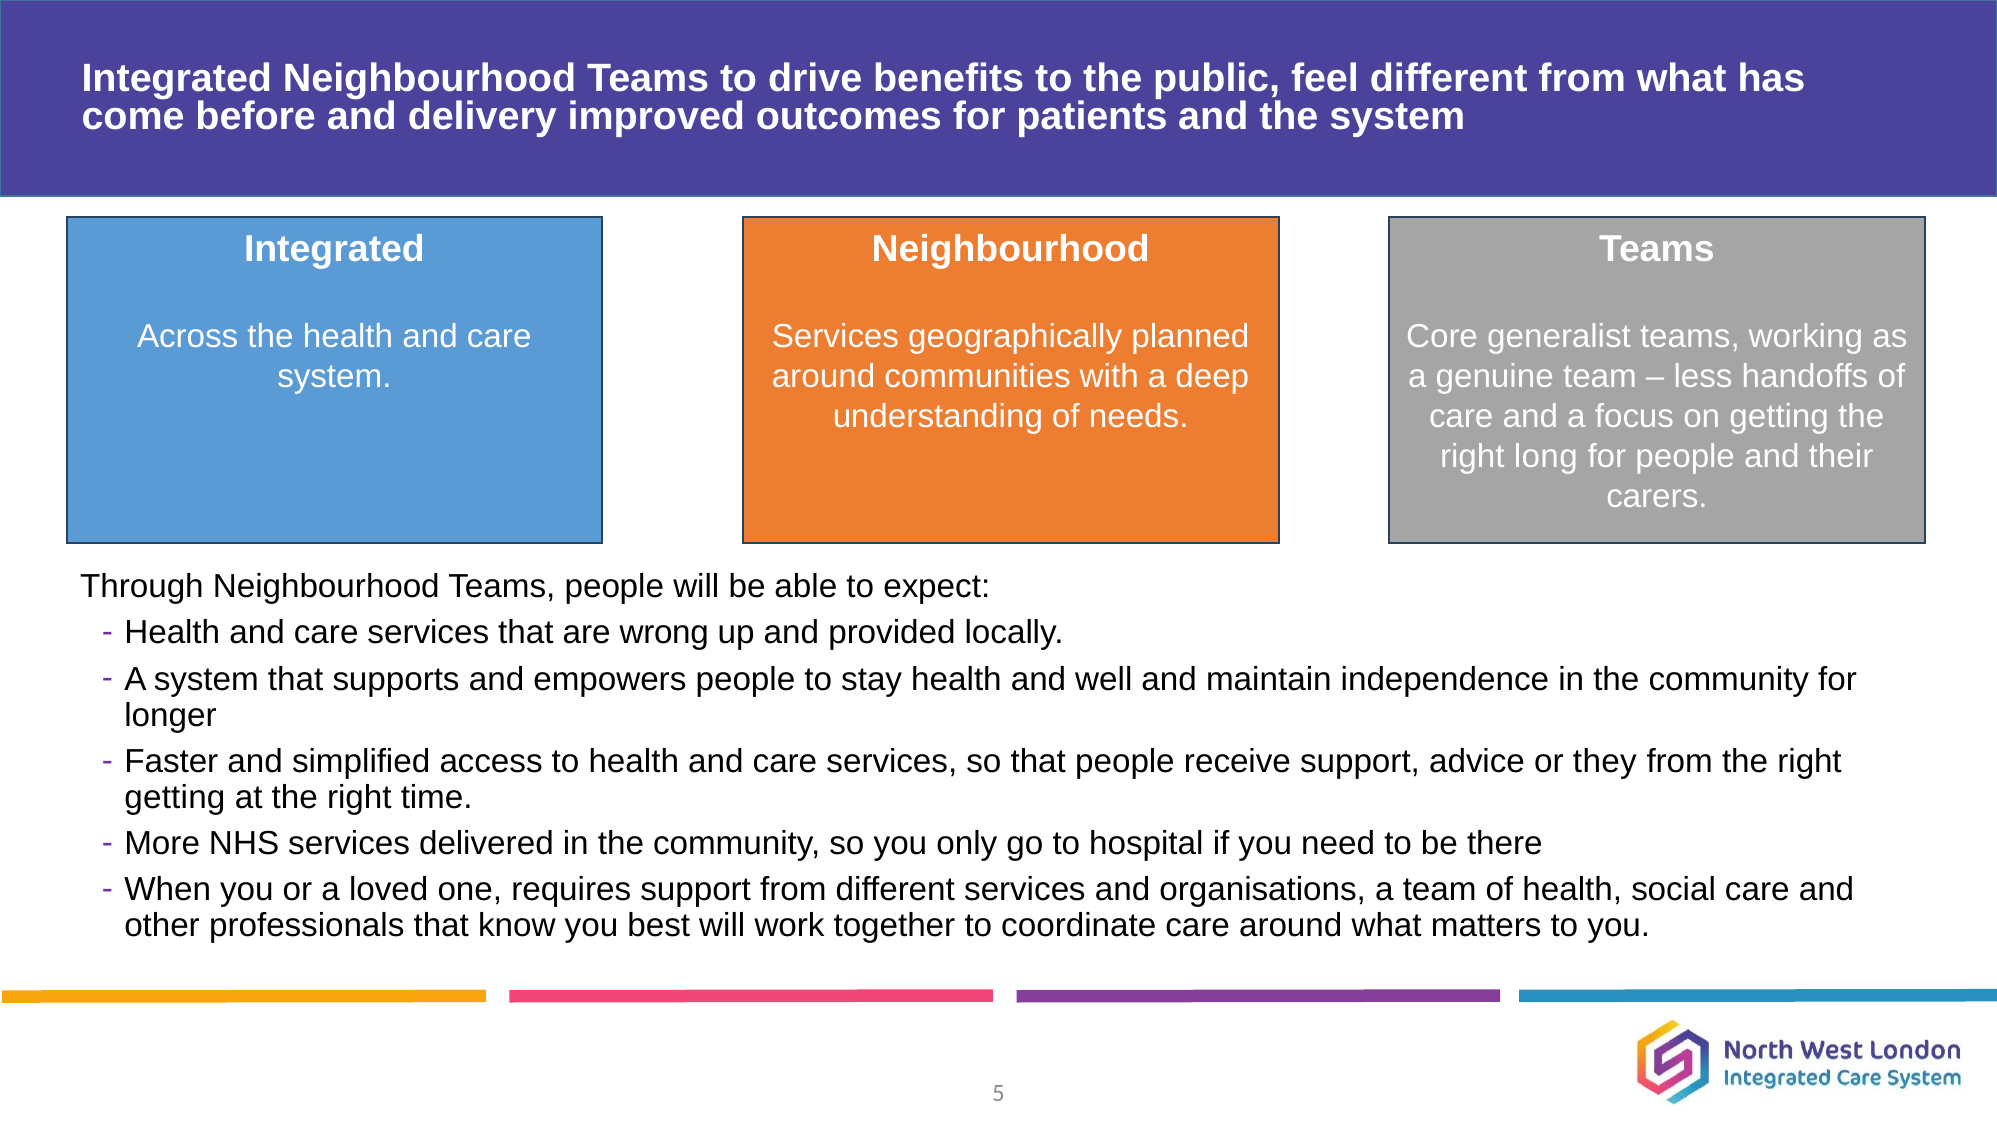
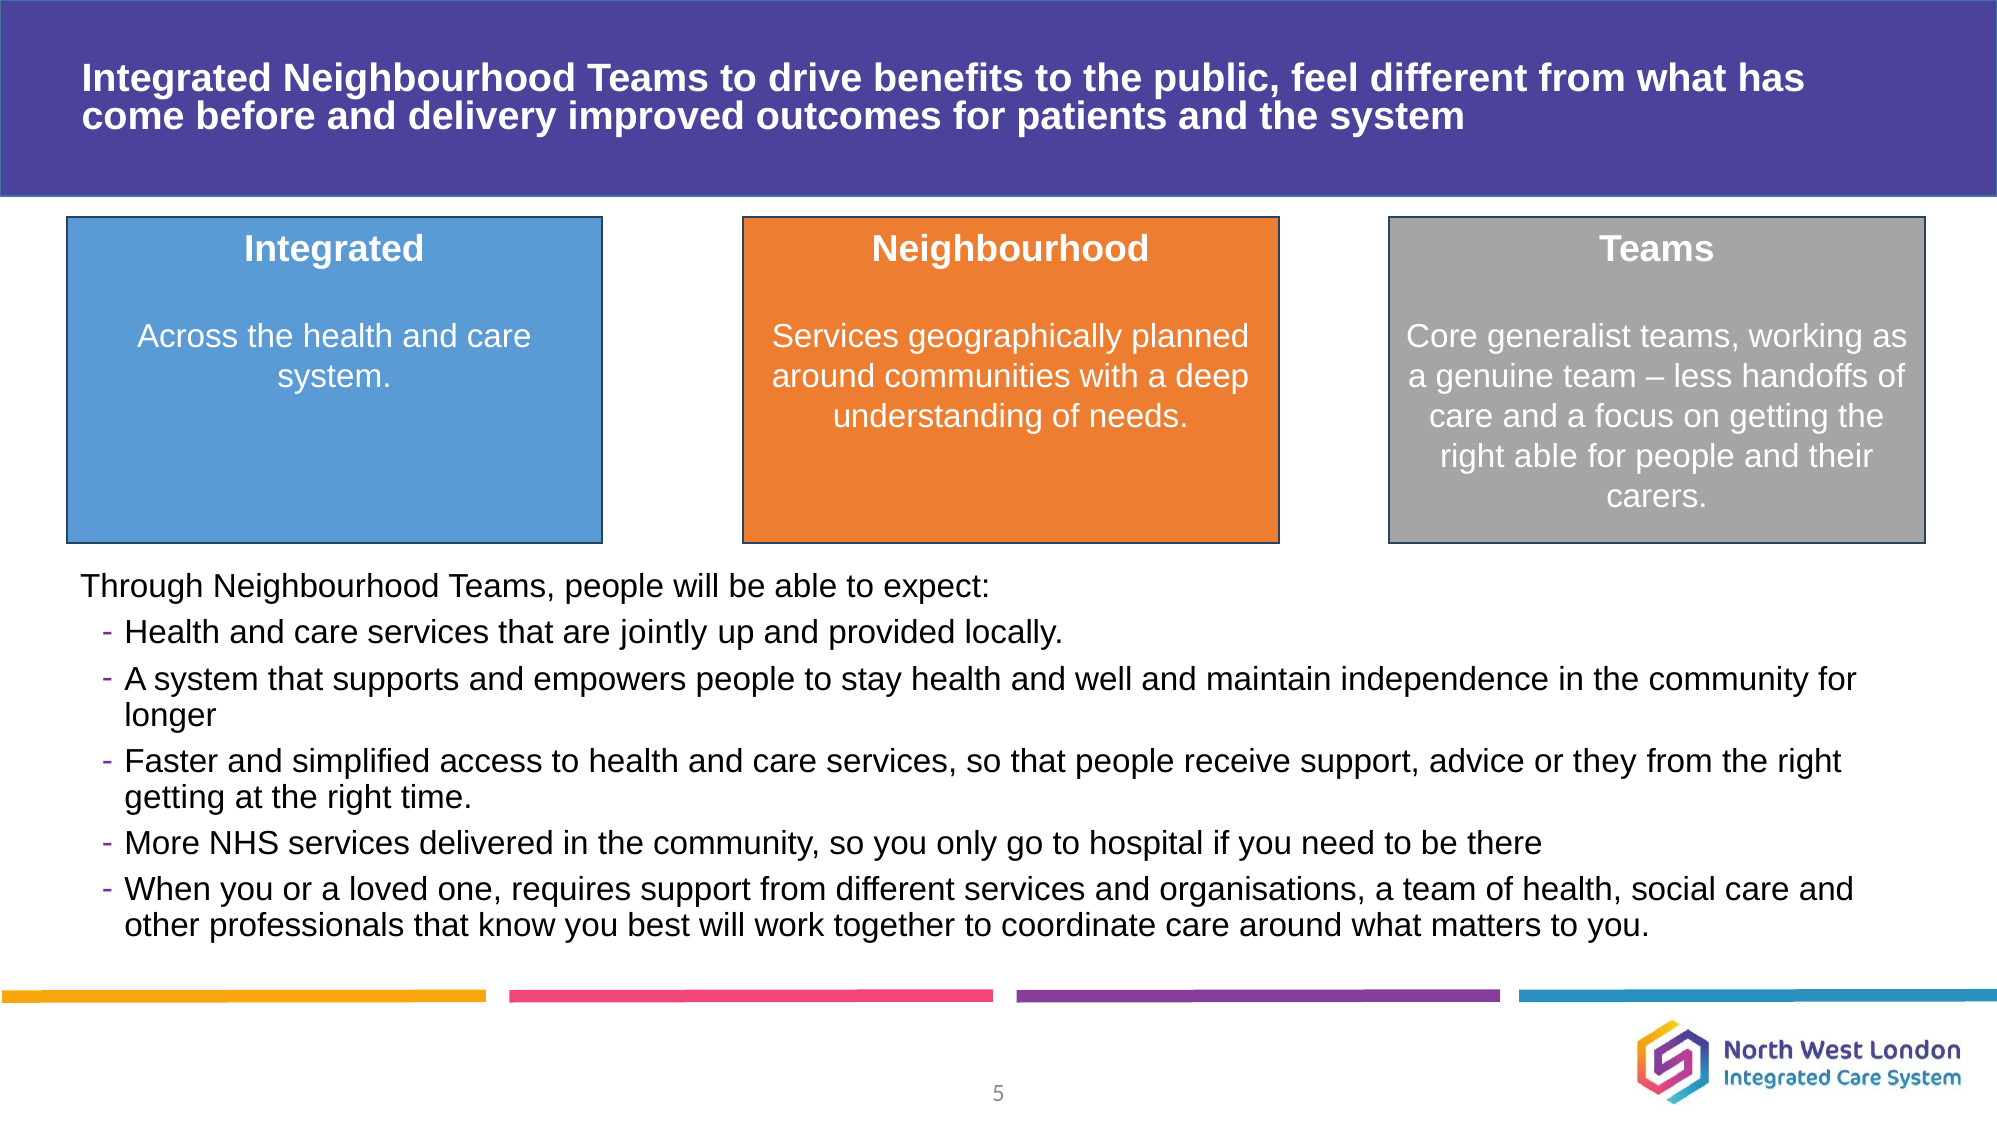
right long: long -> able (1546, 456)
wrong: wrong -> jointly (664, 633)
